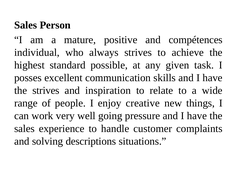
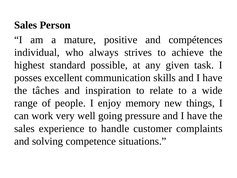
the strives: strives -> tâches (46, 90)
creative: creative -> memory (143, 103)
descriptions: descriptions -> competence (91, 141)
